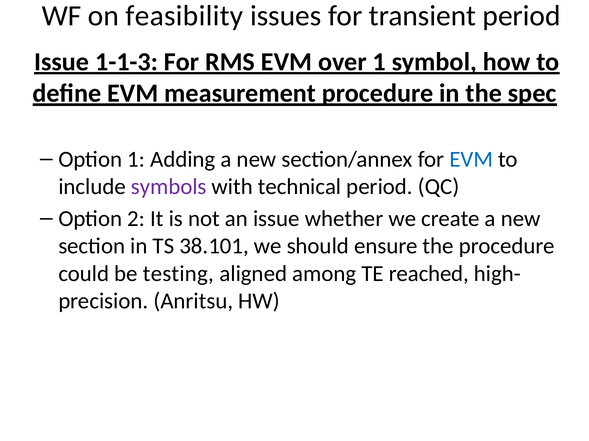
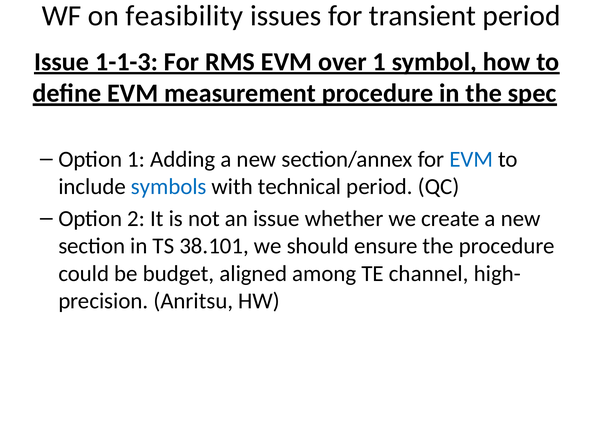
symbols colour: purple -> blue (169, 187)
testing: testing -> budget (179, 274)
reached: reached -> channel (429, 274)
